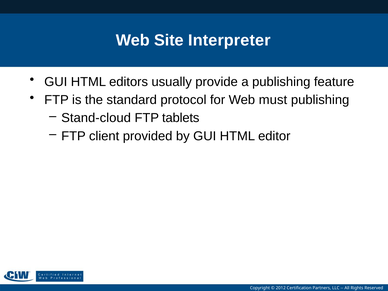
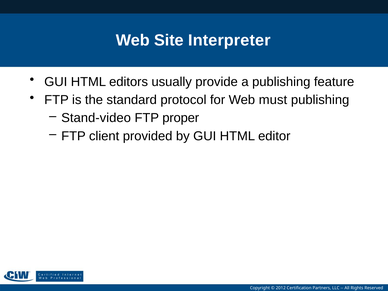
Stand-cloud: Stand-cloud -> Stand-video (96, 118)
tablets: tablets -> proper (181, 118)
